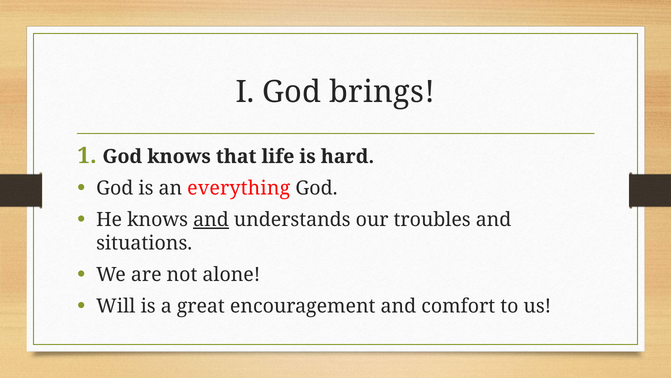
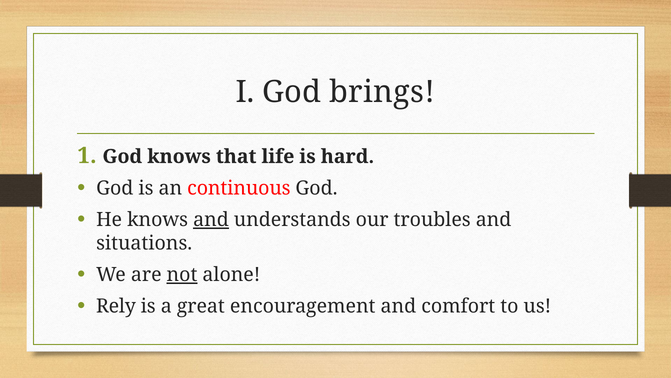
everything: everything -> continuous (239, 188)
not underline: none -> present (182, 274)
Will: Will -> Rely (116, 306)
